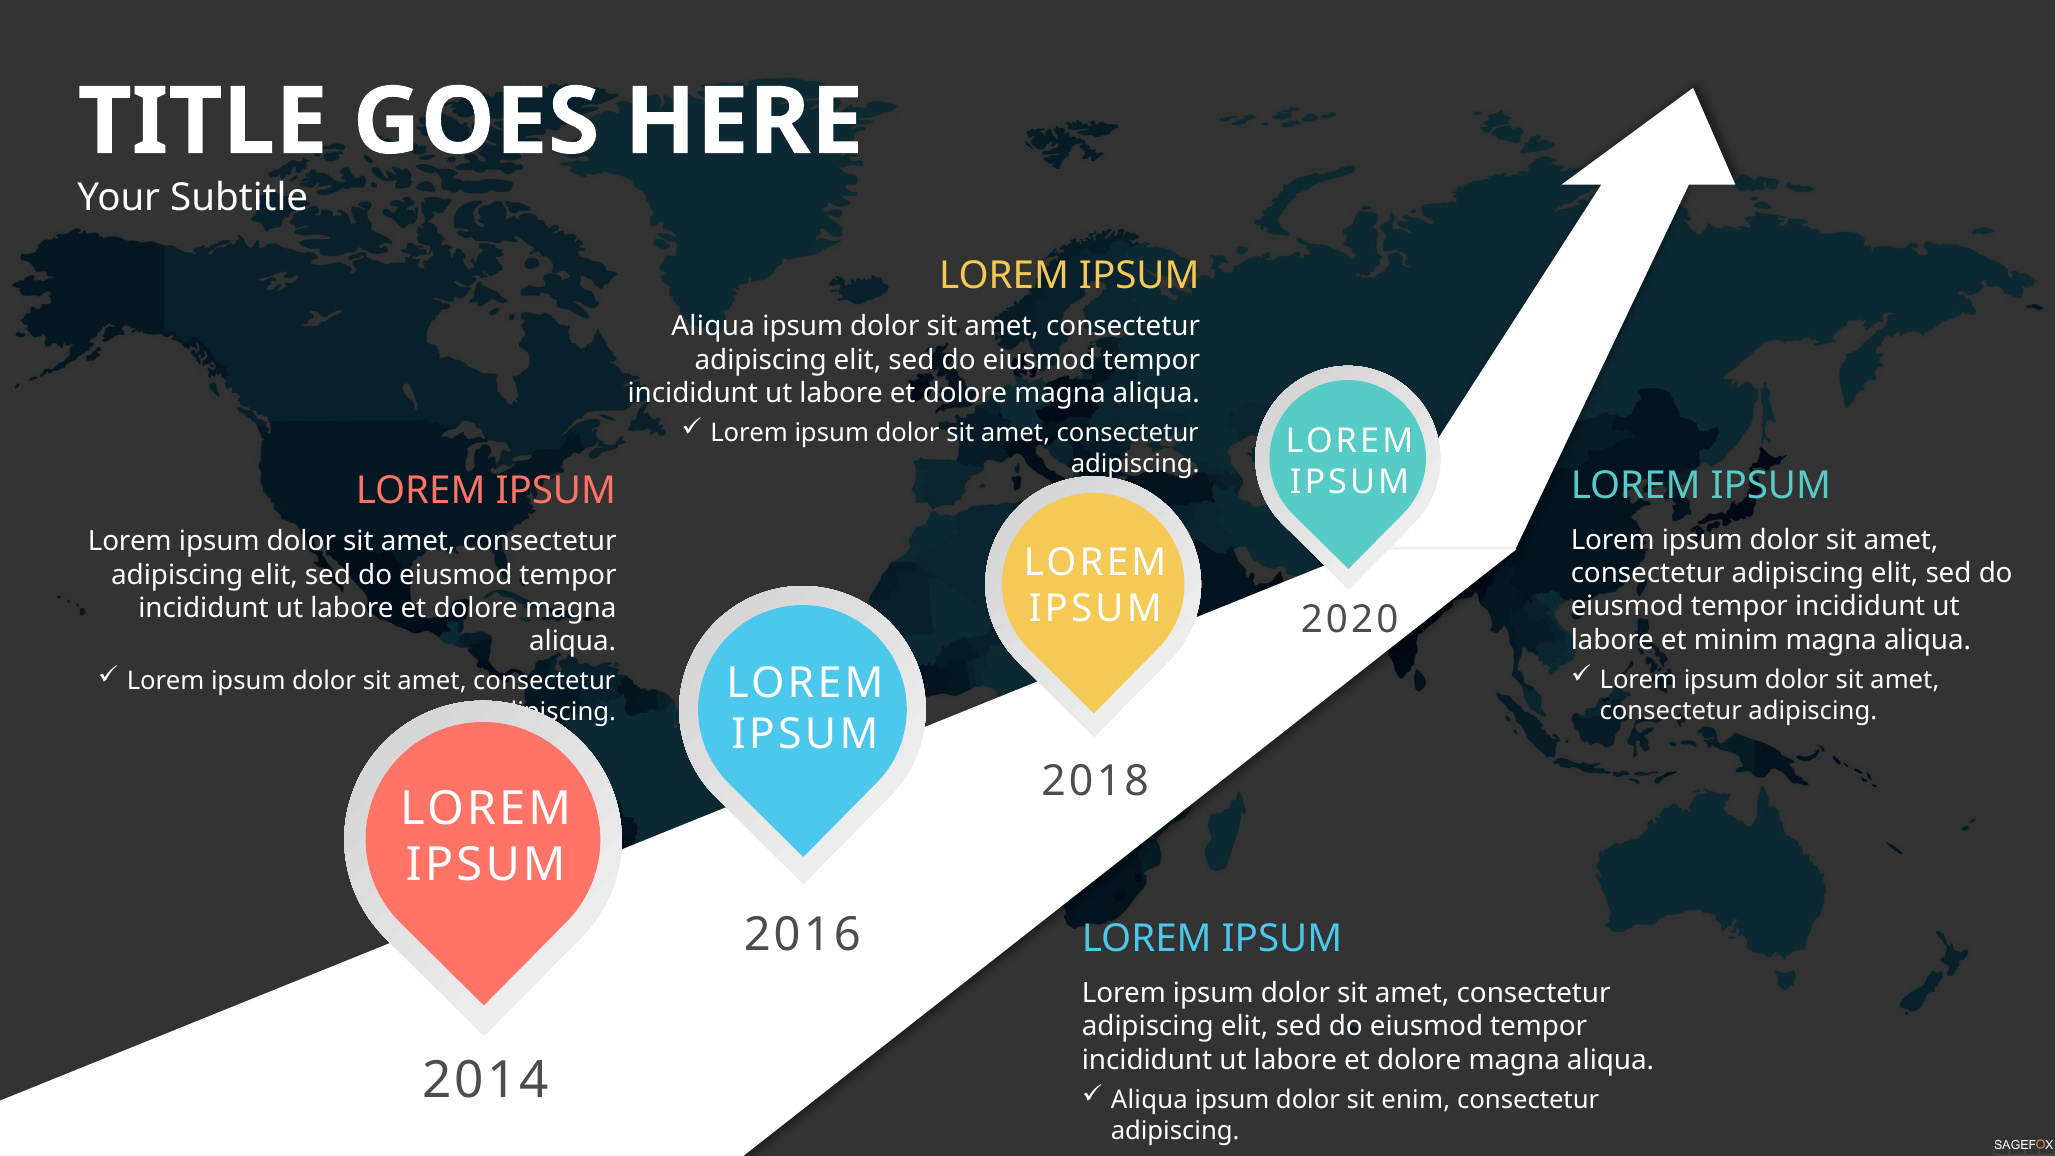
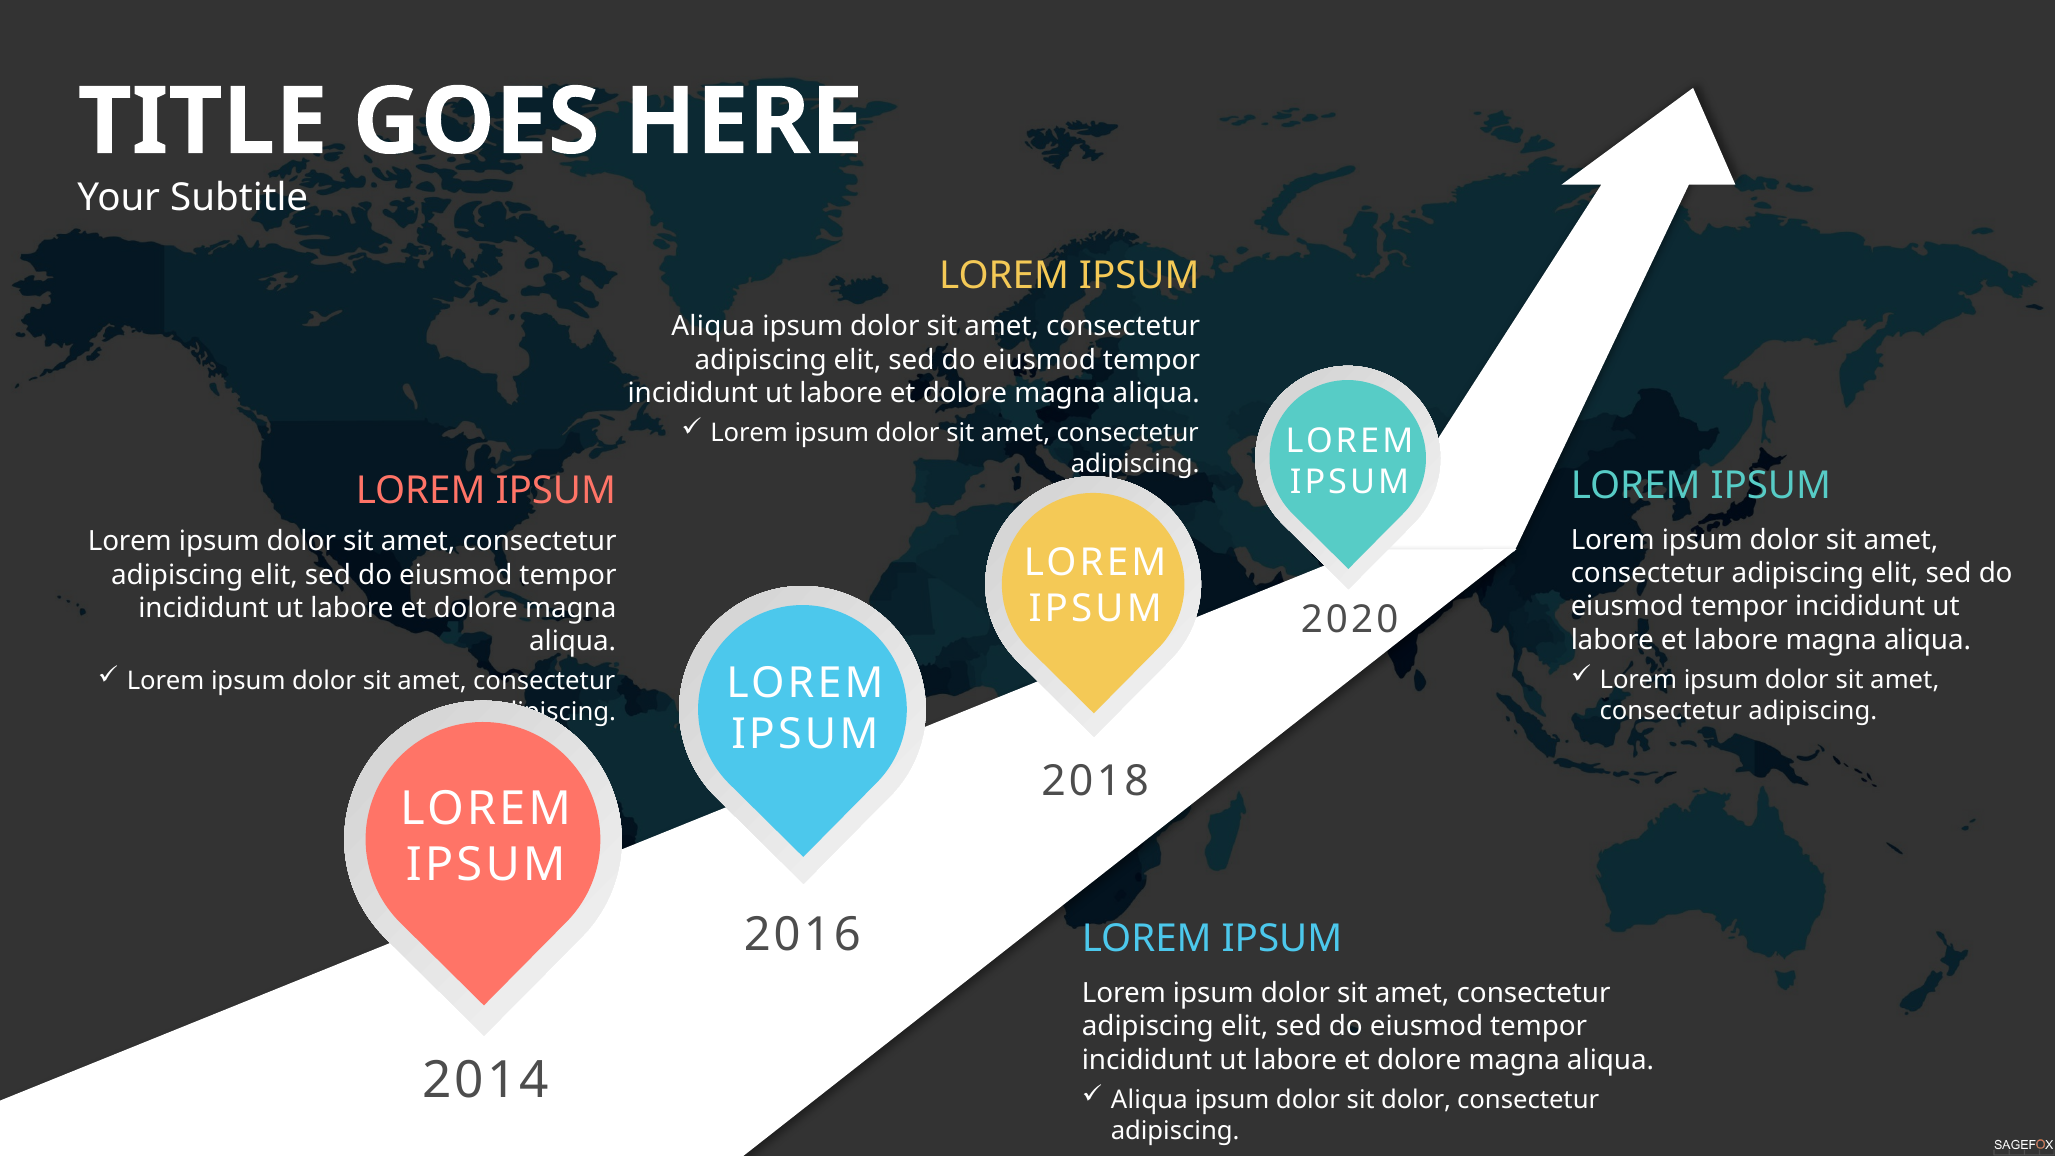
et minim: minim -> labore (1736, 640)
sit enim: enim -> dolor (1416, 1100)
